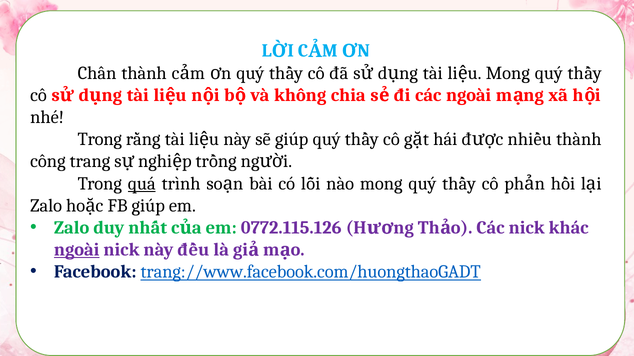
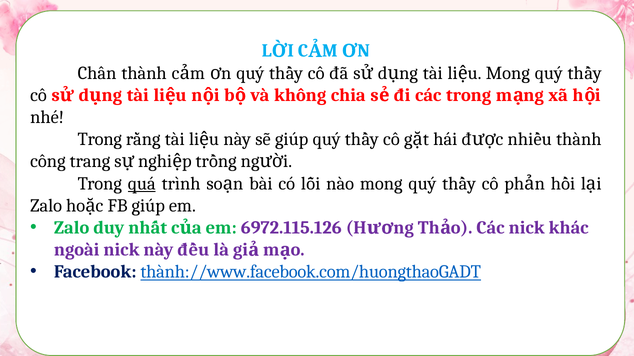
các ngoài: ngoài -> trong (469, 95)
0772.115.126: 0772.115.126 -> 6972.115.126 (291, 228)
ngoài underline: present -> none (77, 250)
trang://www.facebook.com/huongthaoGADT: trang://www.facebook.com/huongthaoGADT -> thành://www.facebook.com/huongthaoGADT (311, 272)
